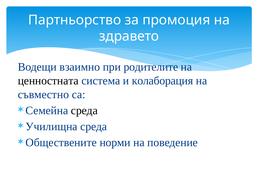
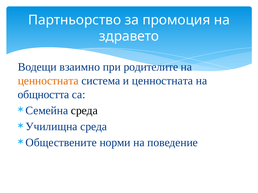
ценностната colour: black -> orange (48, 81)
и колаборация: колаборация -> ценностната (162, 81)
съвместно: съвместно -> общността (43, 95)
